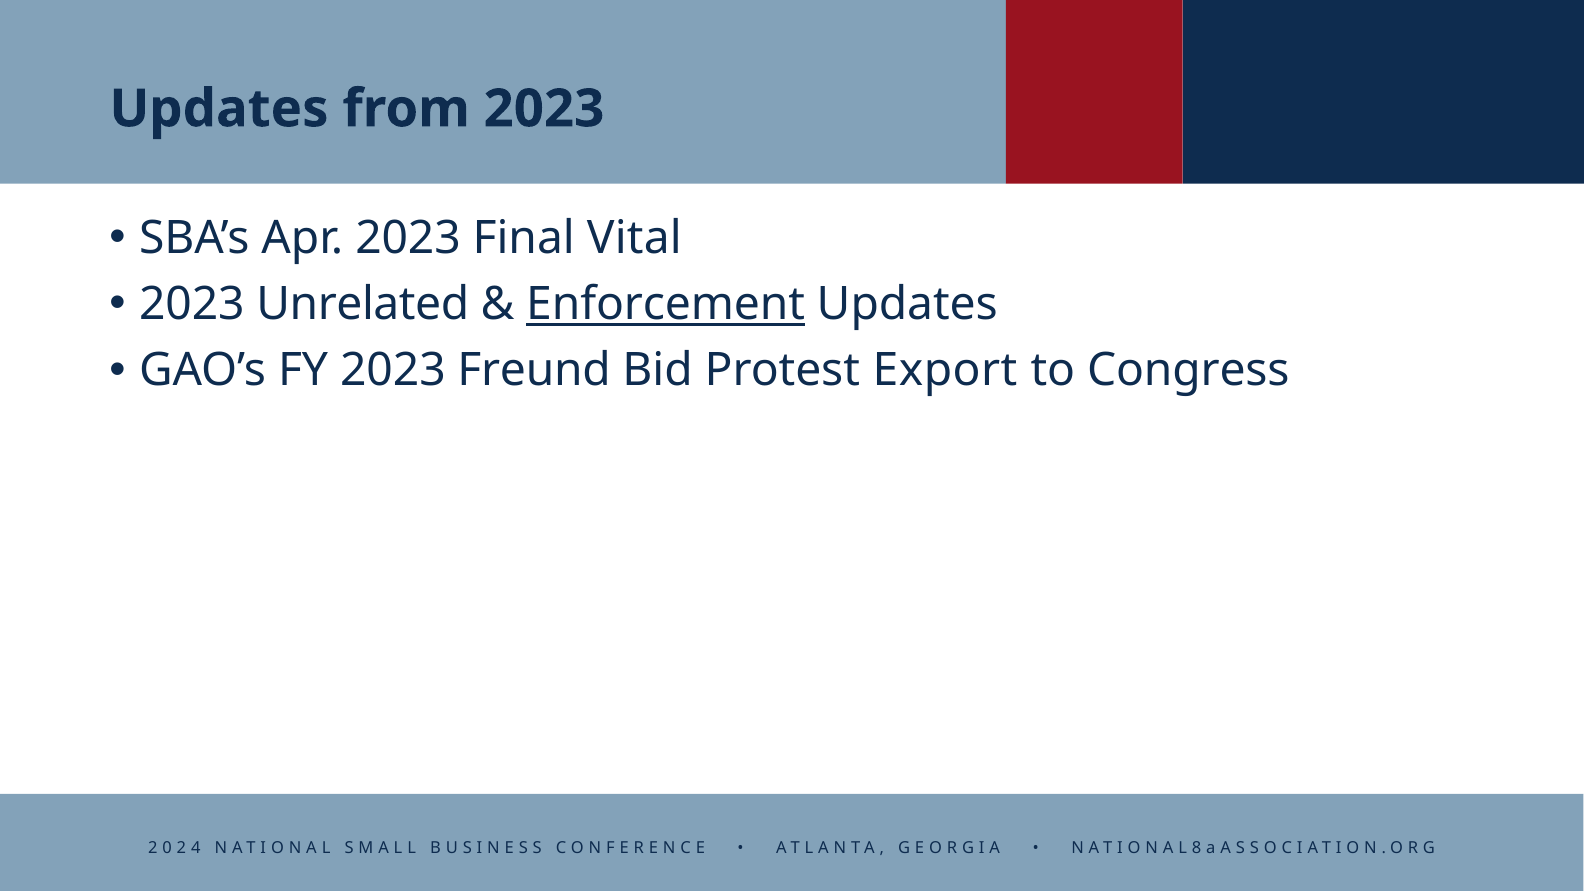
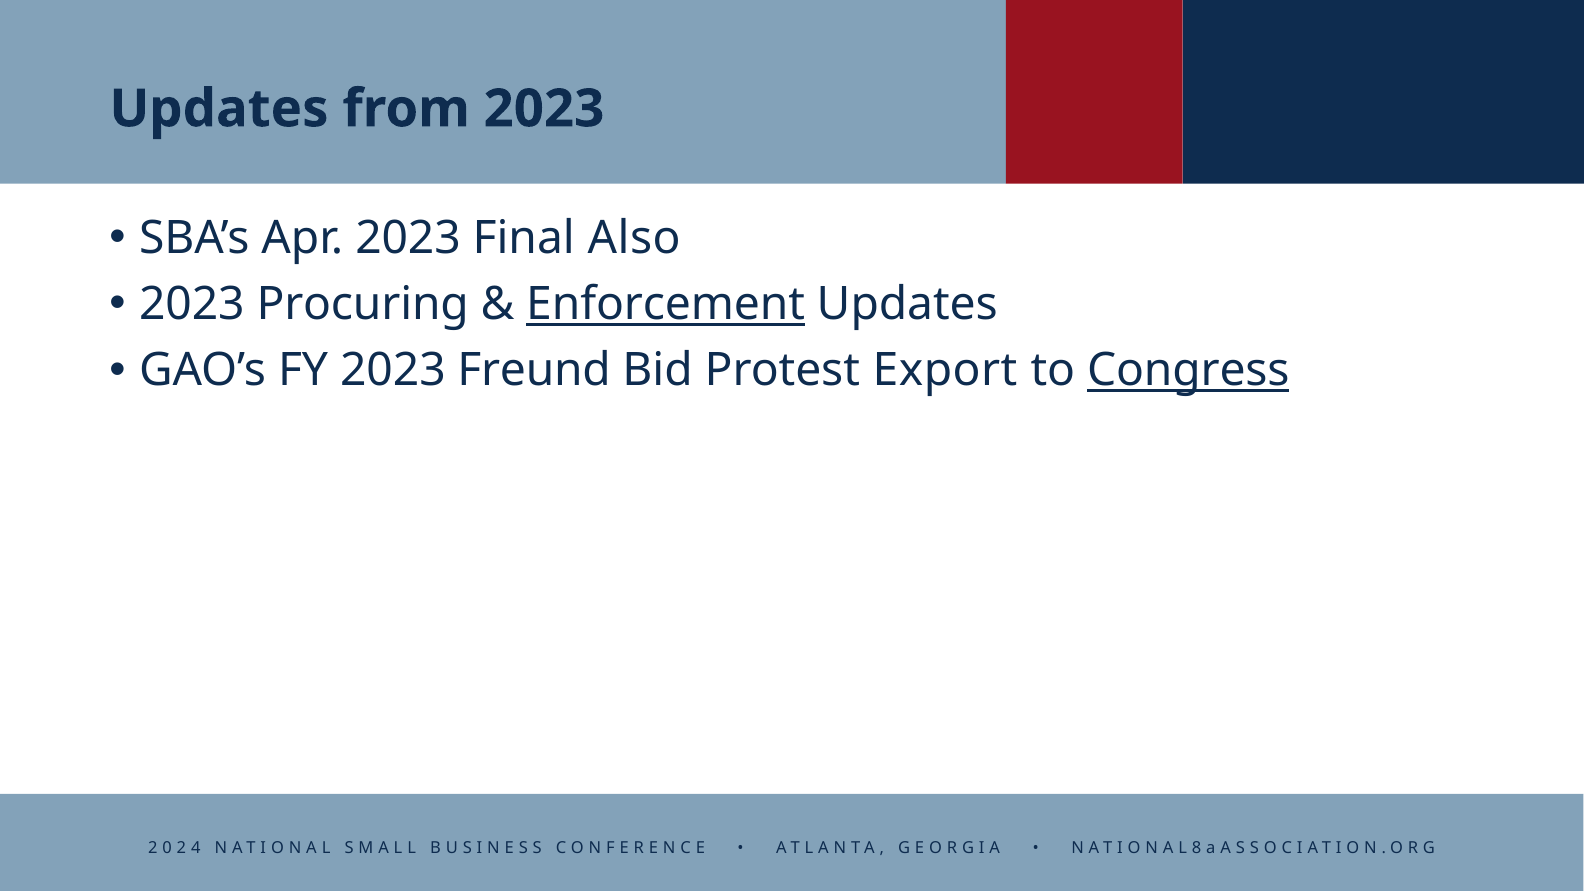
Vital: Vital -> Also (634, 238)
Unrelated: Unrelated -> Procuring (363, 304)
Congress underline: none -> present (1188, 371)
